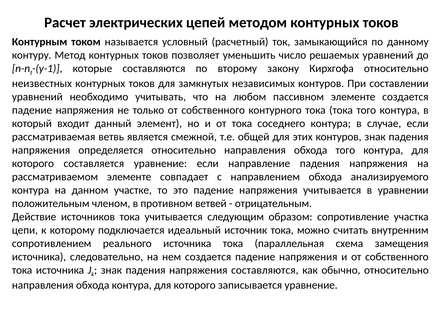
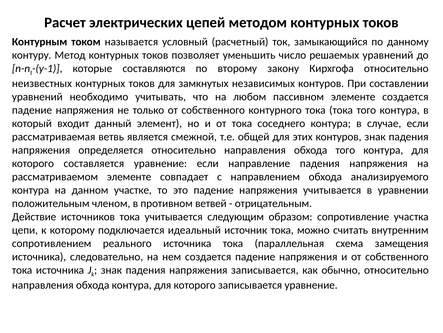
напряжения составляются: составляются -> записывается (265, 269)
